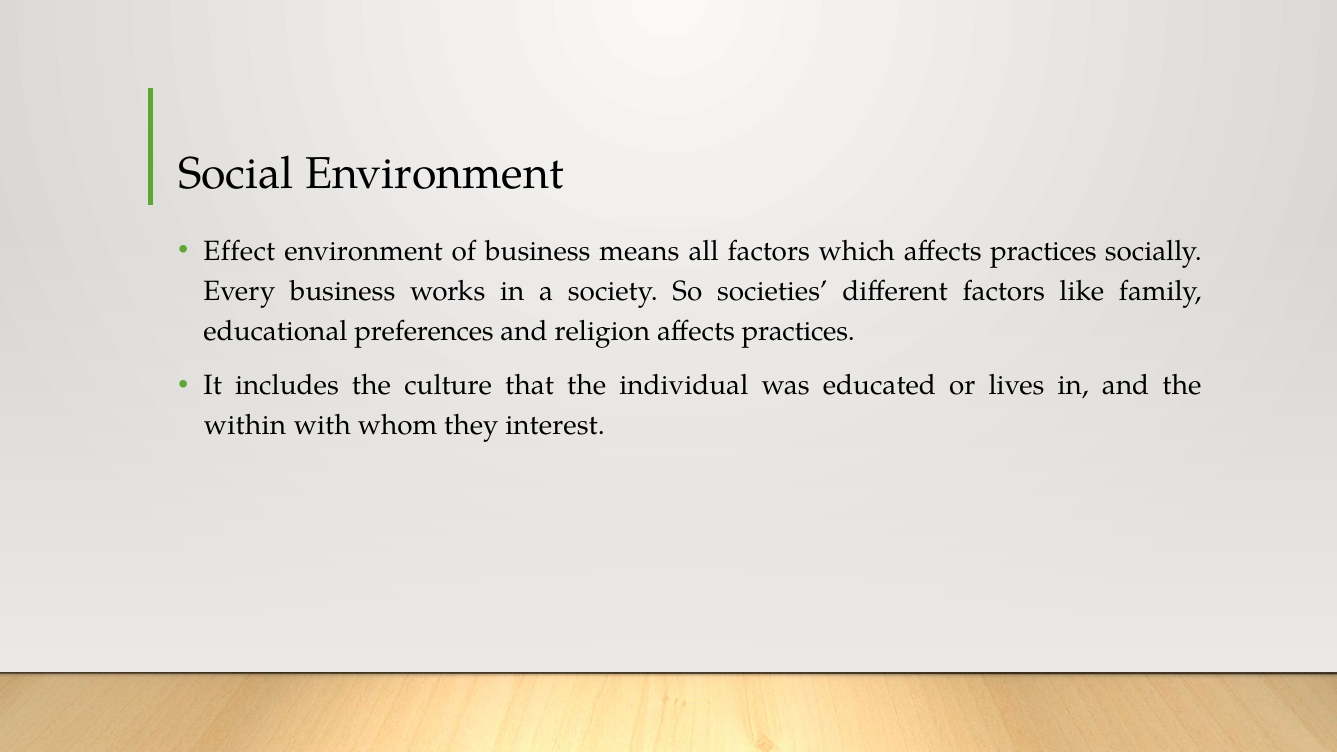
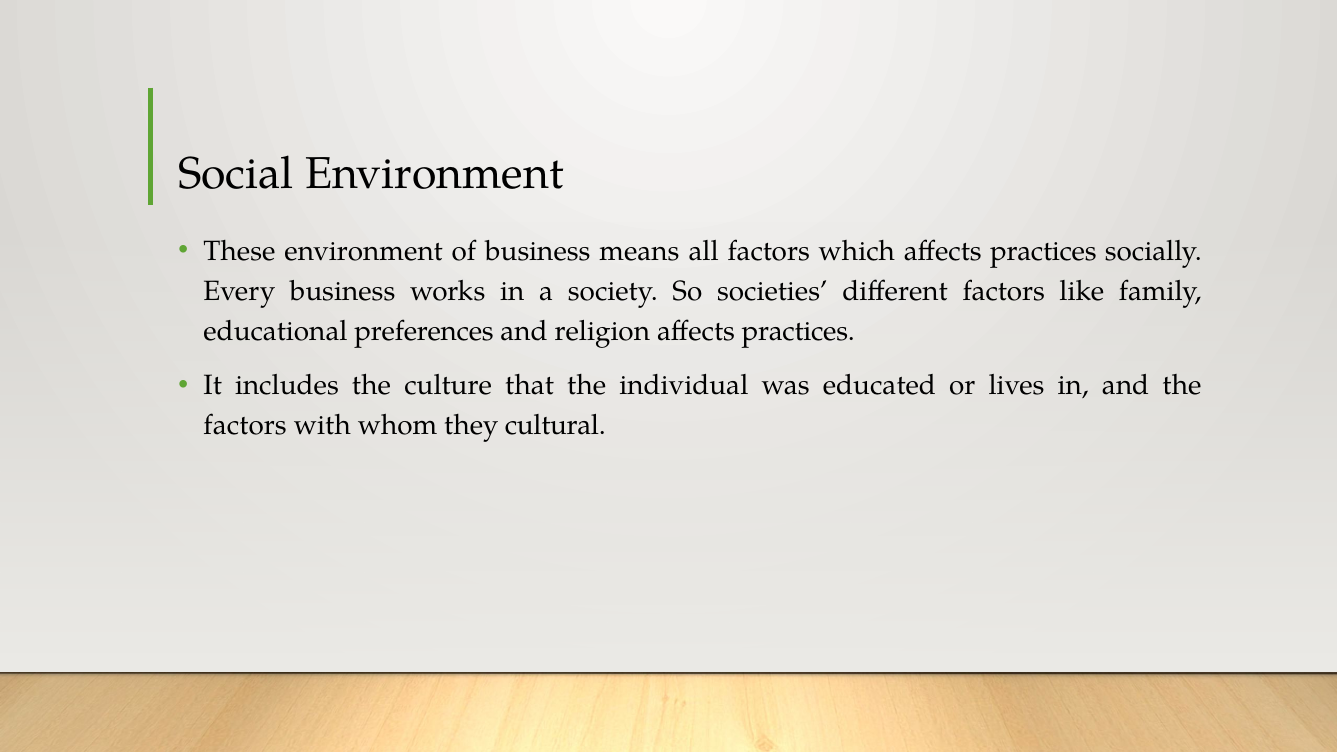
Effect: Effect -> These (239, 251)
within: within -> factors (245, 426)
interest: interest -> cultural (555, 426)
